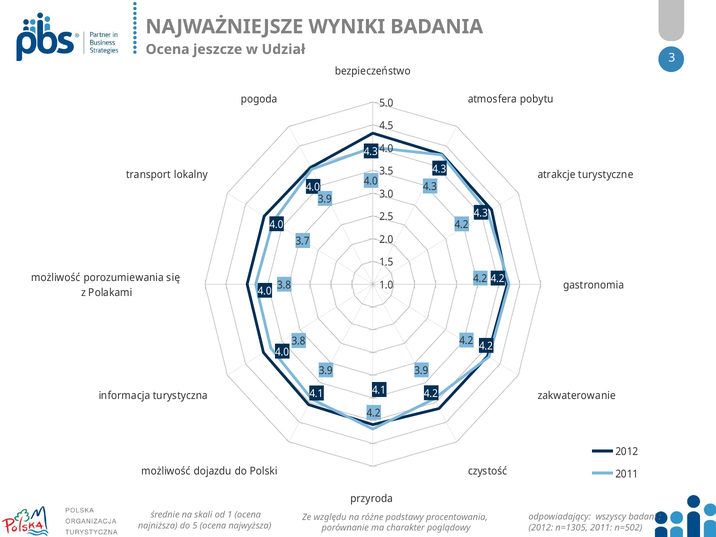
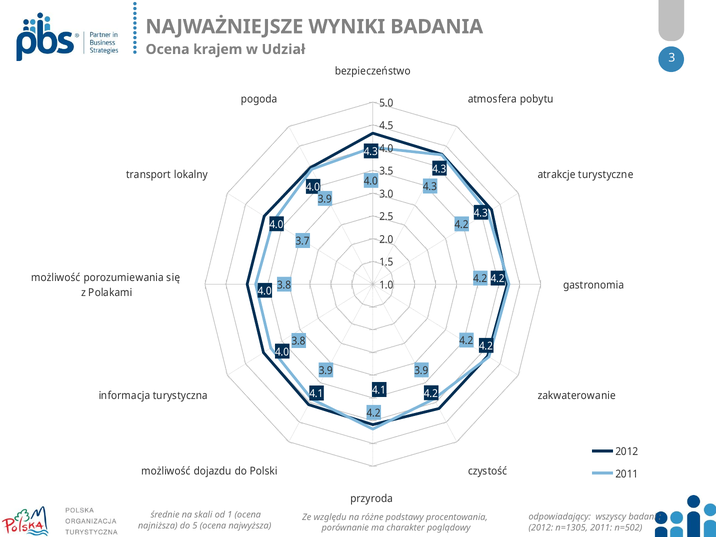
jeszcze: jeszcze -> krajem (218, 49)
